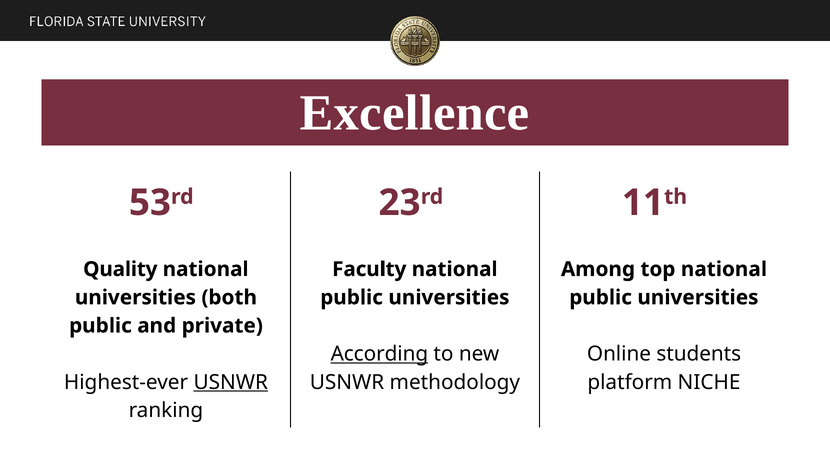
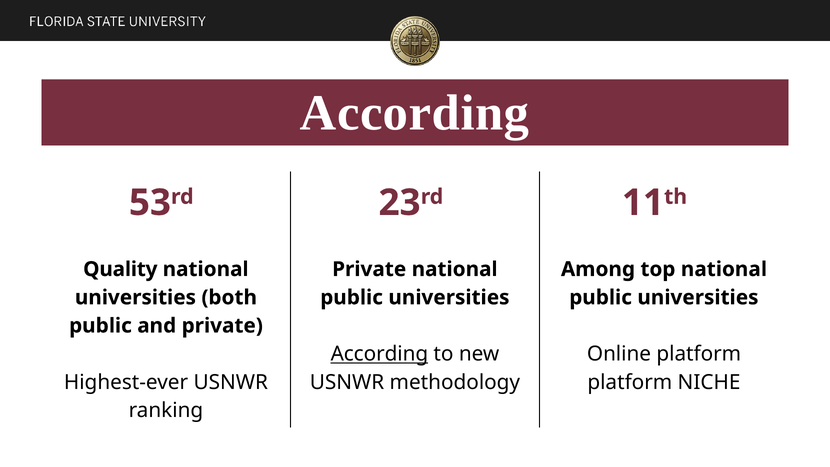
Excellence: Excellence -> According (415, 113)
Faculty: Faculty -> Private (369, 269)
Online students: students -> platform (699, 354)
USNWR underline: present -> none (231, 382)
